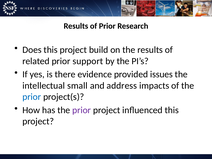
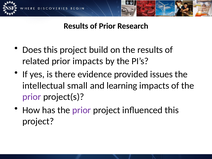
prior support: support -> impacts (88, 61)
address: address -> learning (122, 86)
prior colour: blue -> purple (32, 97)
